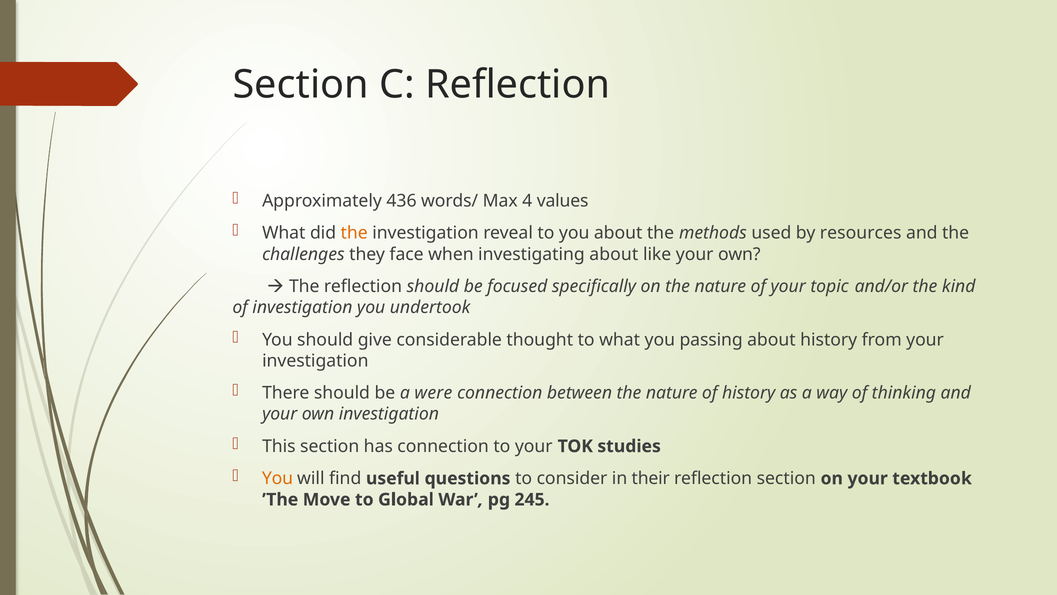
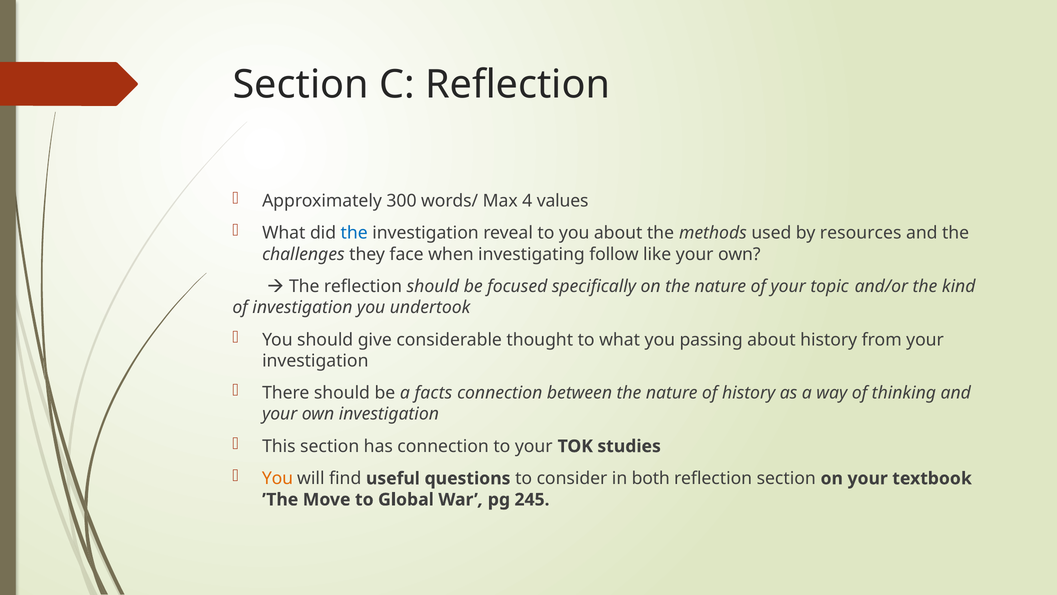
436: 436 -> 300 (402, 201)
the colour: orange -> blue (354, 233)
investigating about: about -> follow (614, 254)
were: were -> facts (433, 393)
their: their -> both (651, 478)
